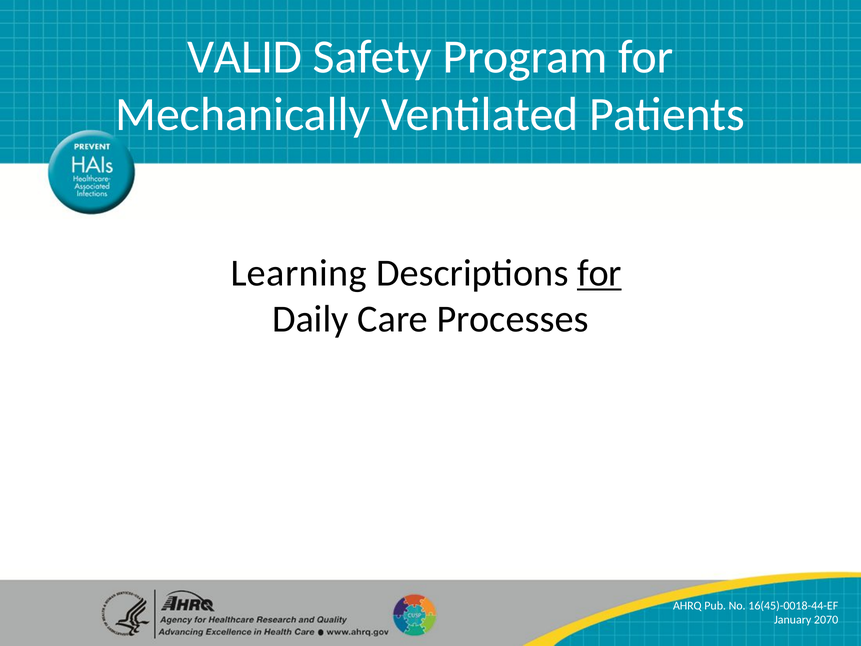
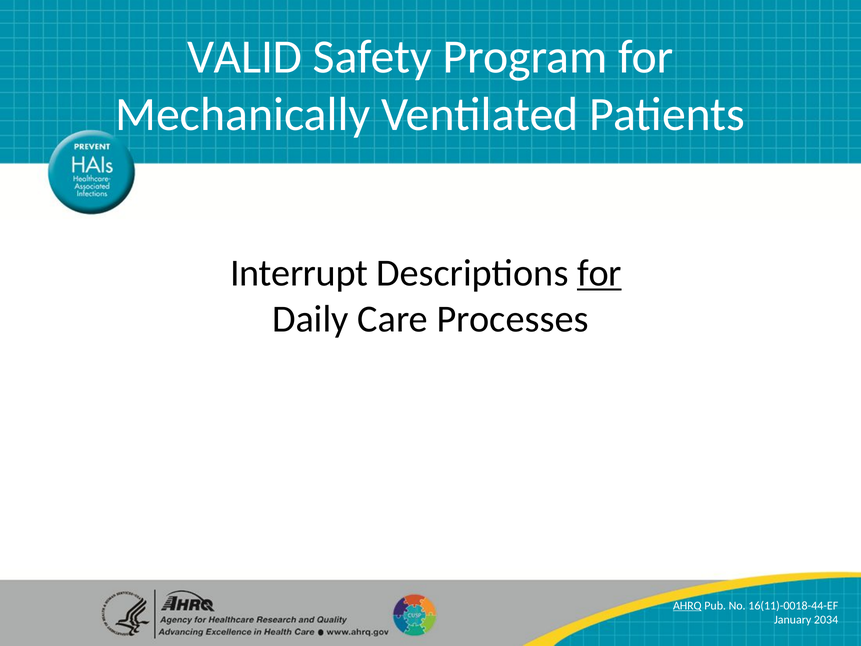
Learning: Learning -> Interrupt (299, 273)
AHRQ underline: none -> present (687, 605)
16(45)-0018-44-EF: 16(45)-0018-44-EF -> 16(11)-0018-44-EF (793, 605)
2070: 2070 -> 2034 (826, 620)
